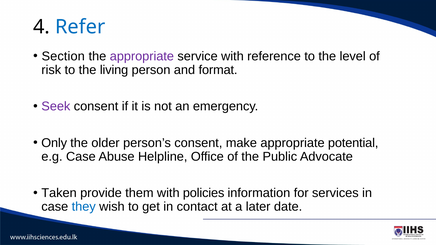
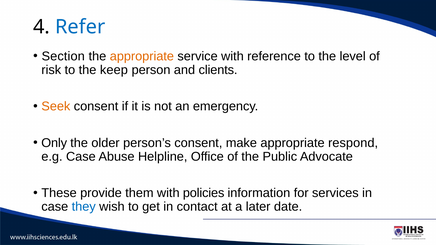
appropriate colour: purple -> orange (142, 56)
living: living -> keep (114, 70)
format: format -> clients (218, 70)
Seek colour: purple -> orange (56, 107)
potential: potential -> respond (353, 143)
Taken: Taken -> These (59, 193)
